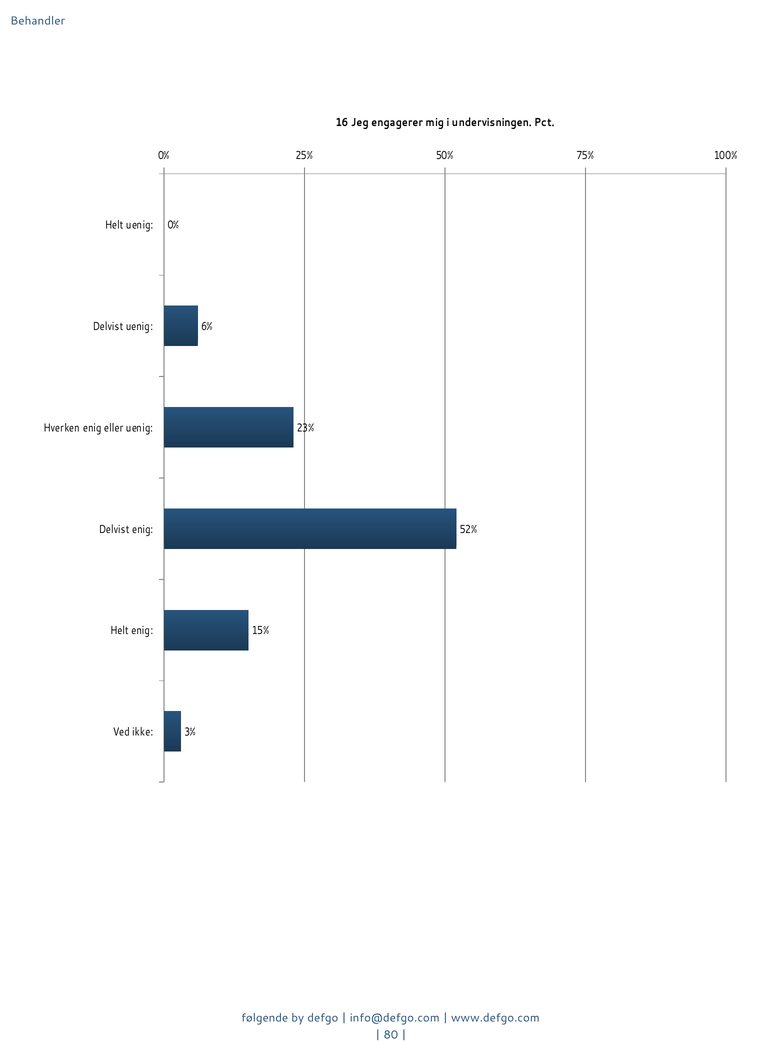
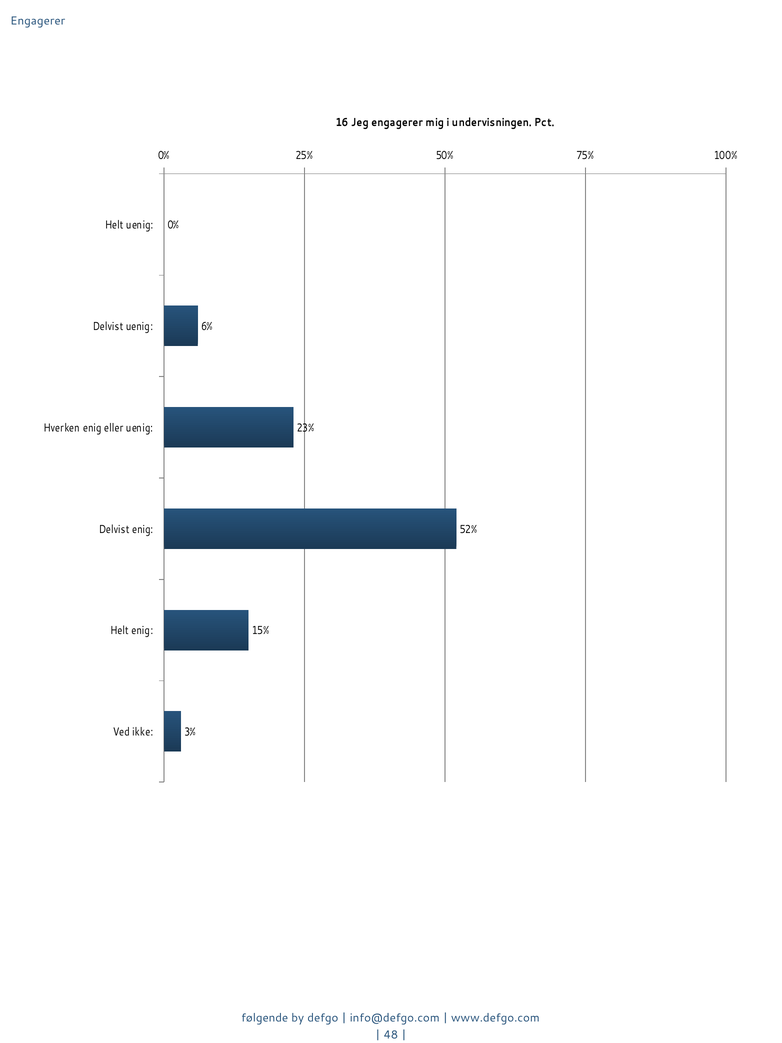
Behandler: Behandler -> Engagerer (38, 21)
80: 80 -> 48 (391, 1035)
